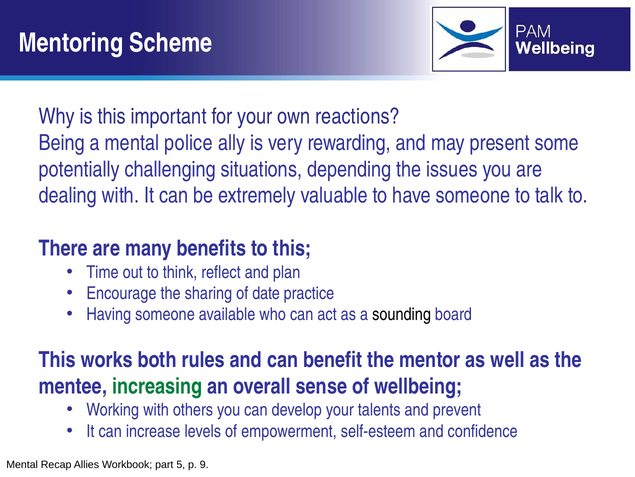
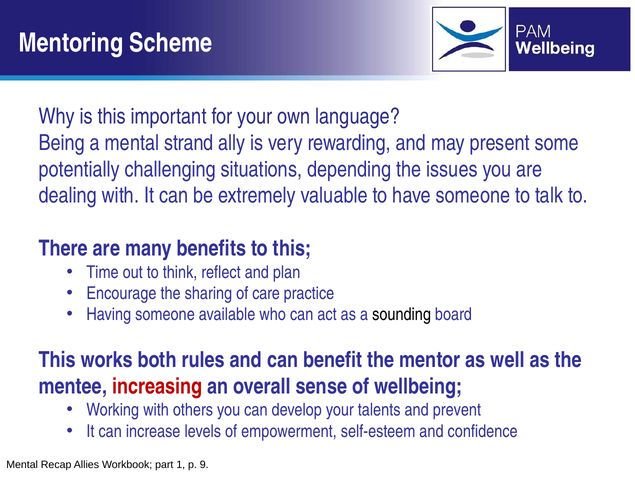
reactions: reactions -> language (358, 116)
police: police -> strand (189, 142)
date: date -> care (266, 293)
increasing colour: green -> red (157, 386)
5: 5 -> 1 (181, 464)
